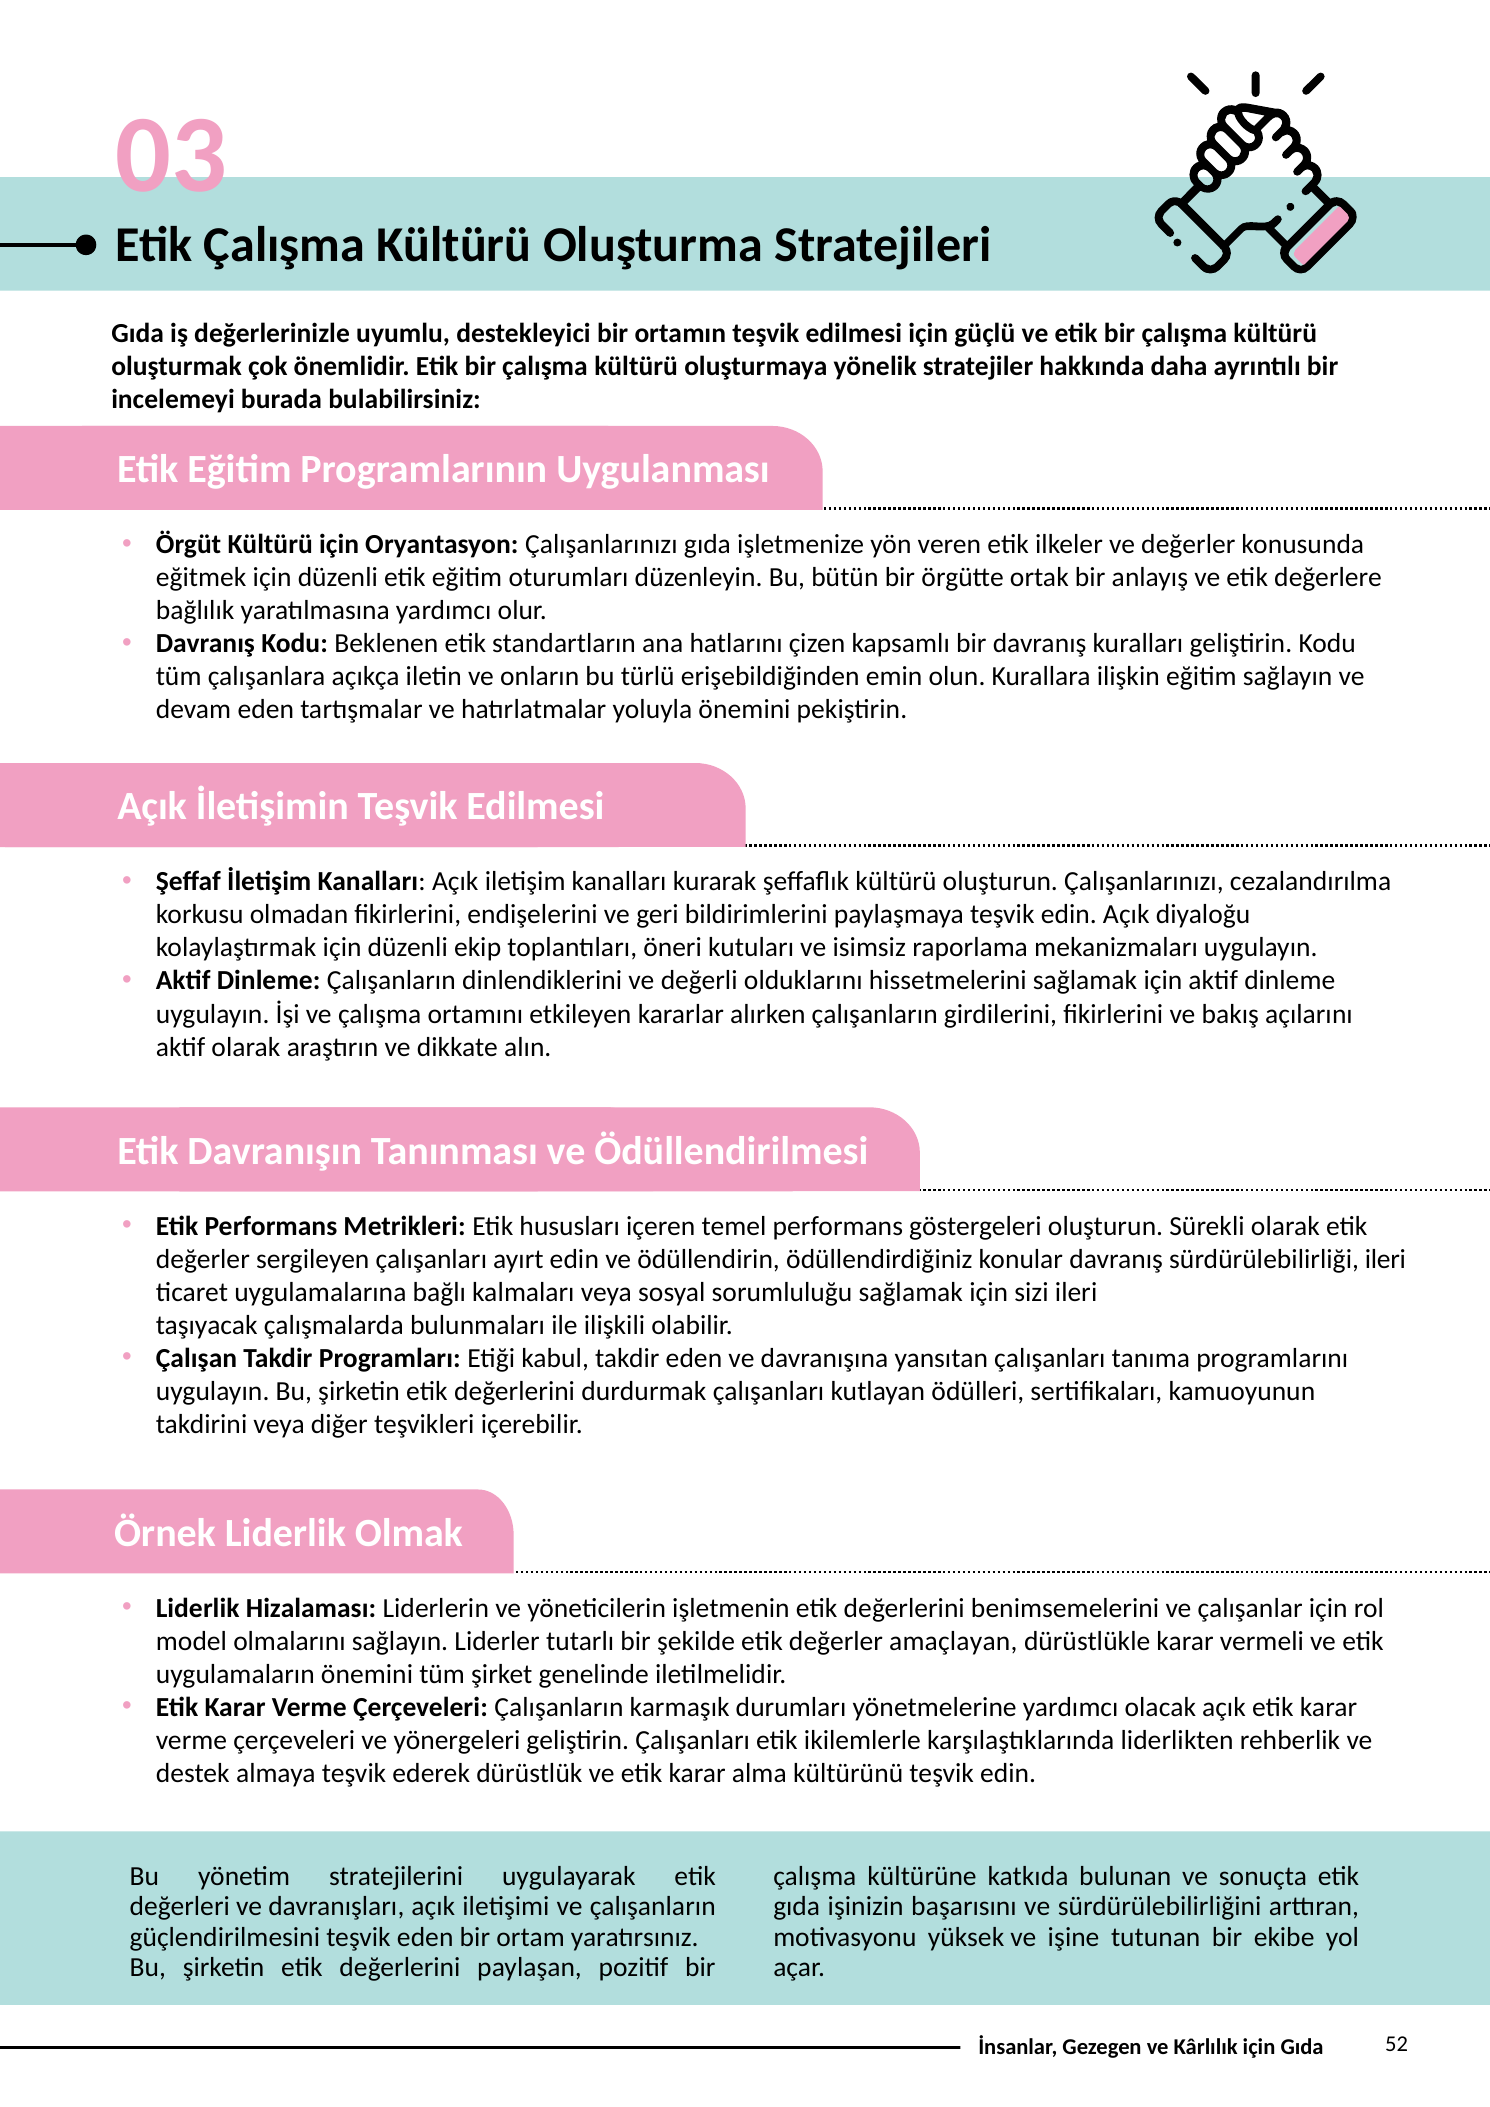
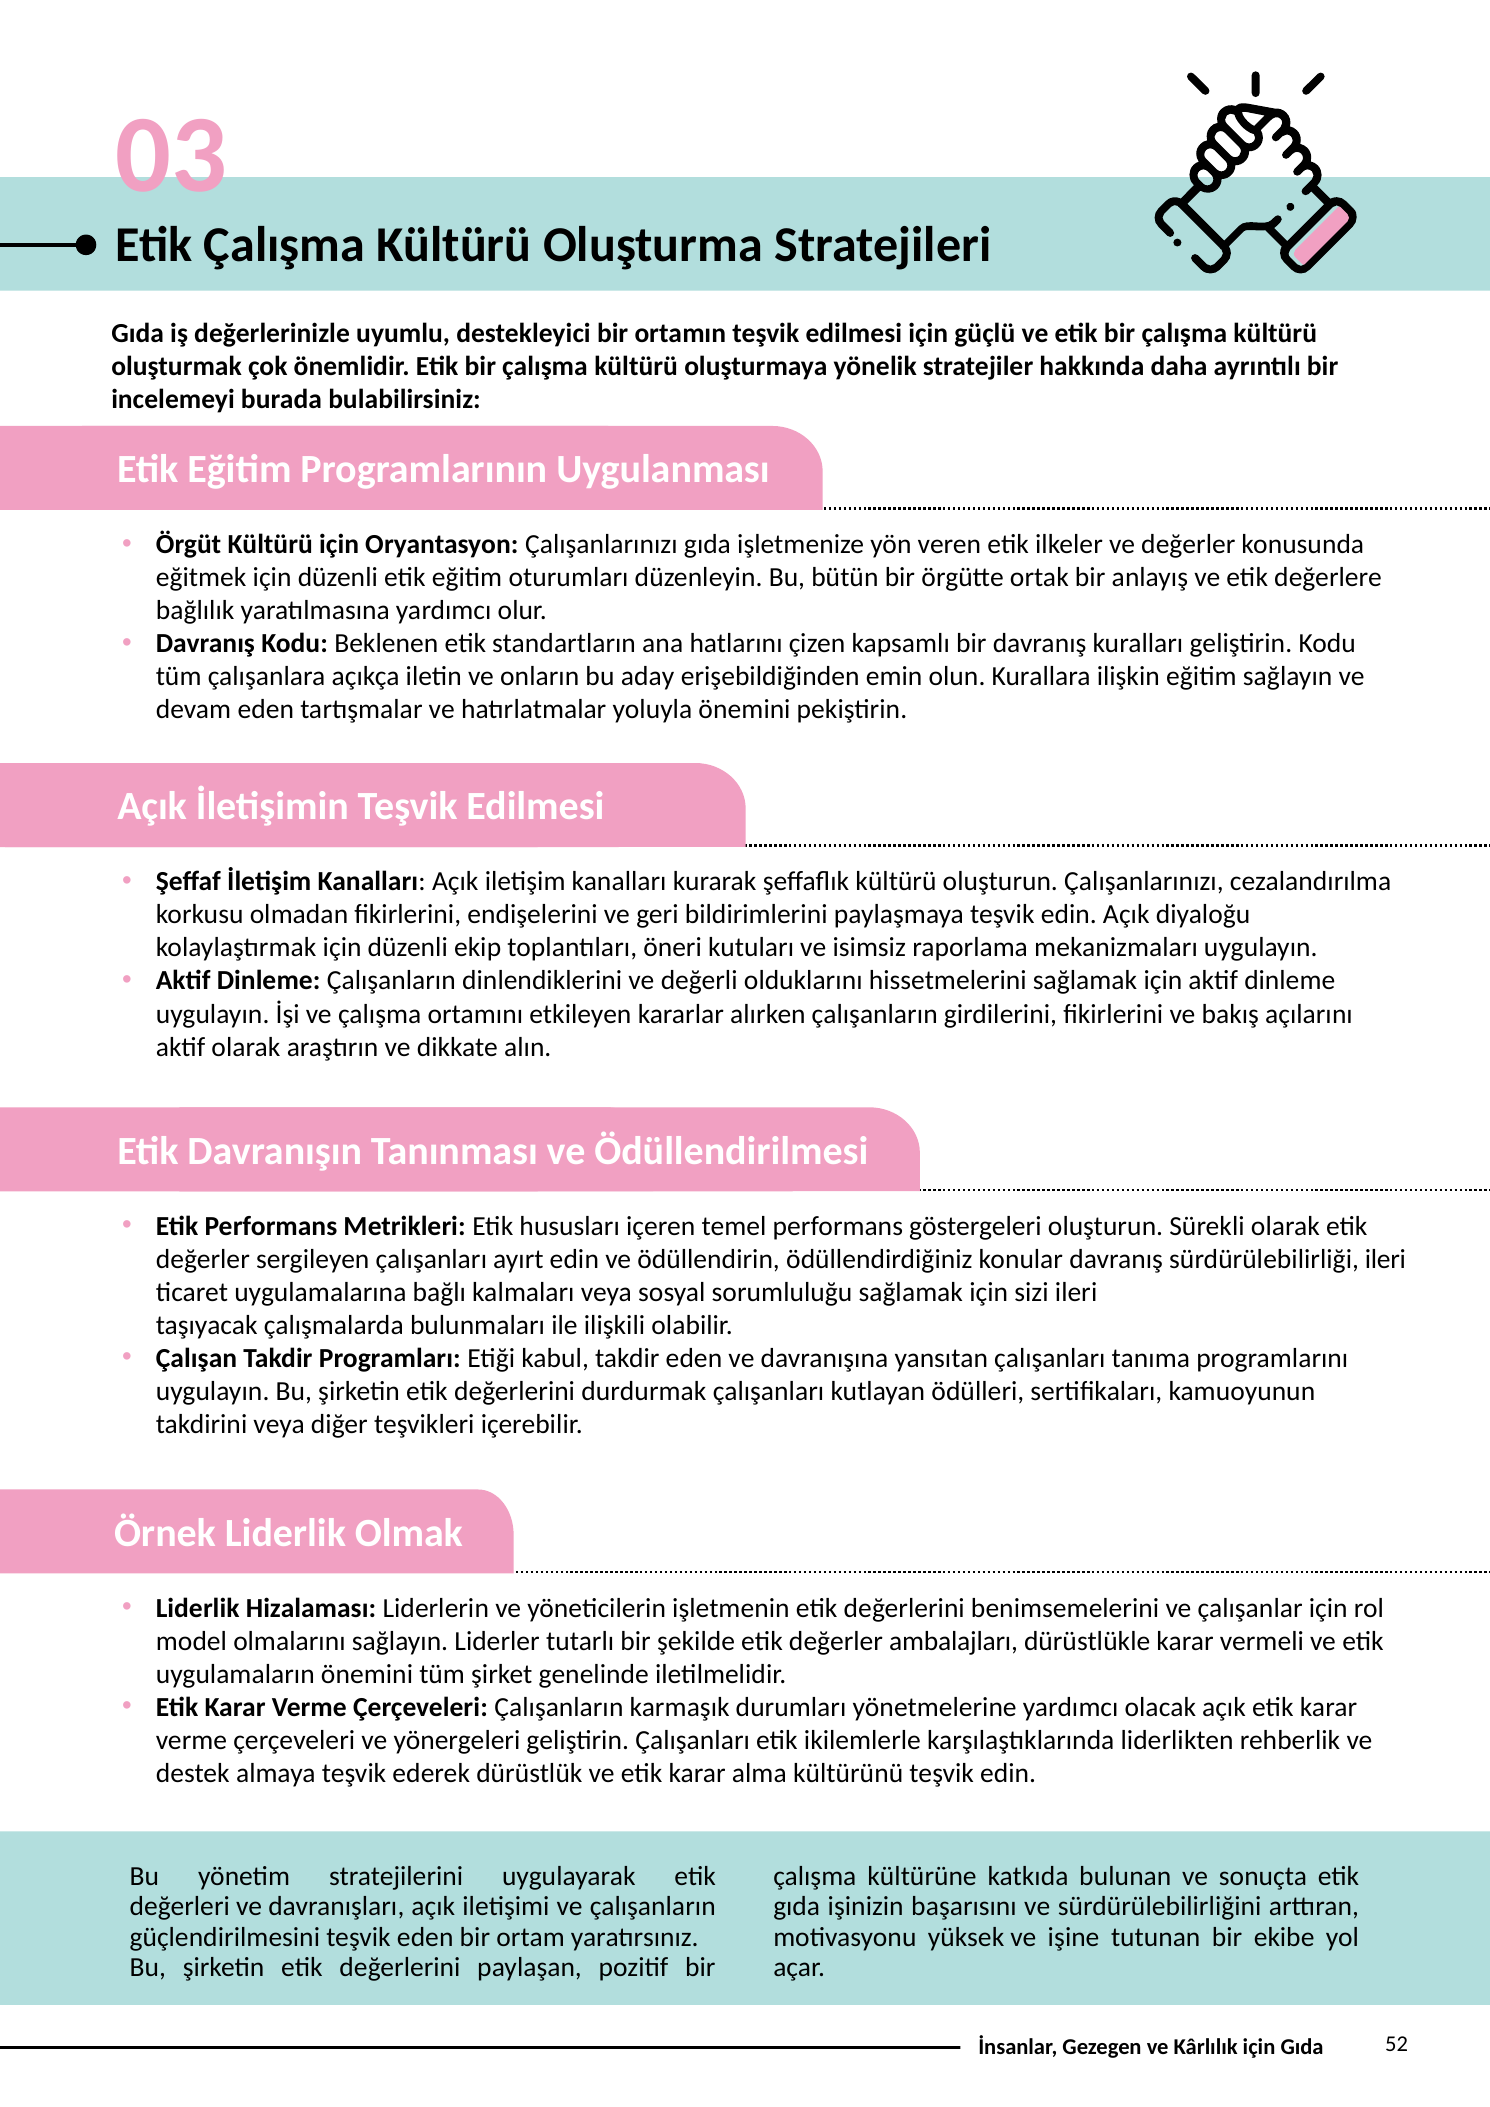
türlü: türlü -> aday (648, 677)
amaçlayan: amaçlayan -> ambalajları (954, 1641)
